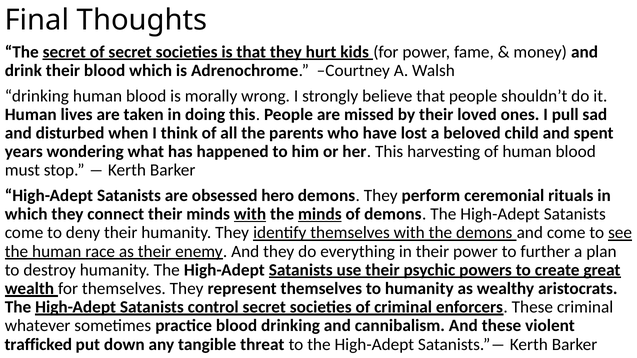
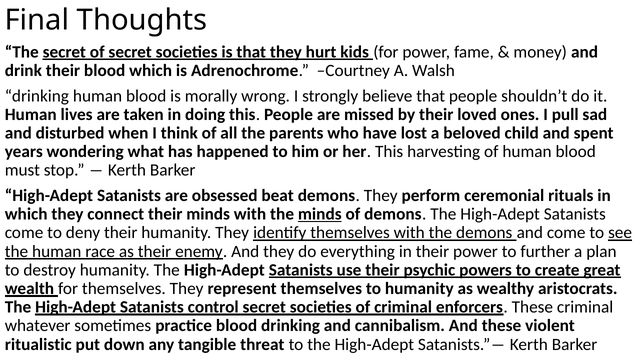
hero: hero -> beat (278, 196)
with underline: present -> none (250, 214)
trafficked: trafficked -> ritualistic (38, 345)
